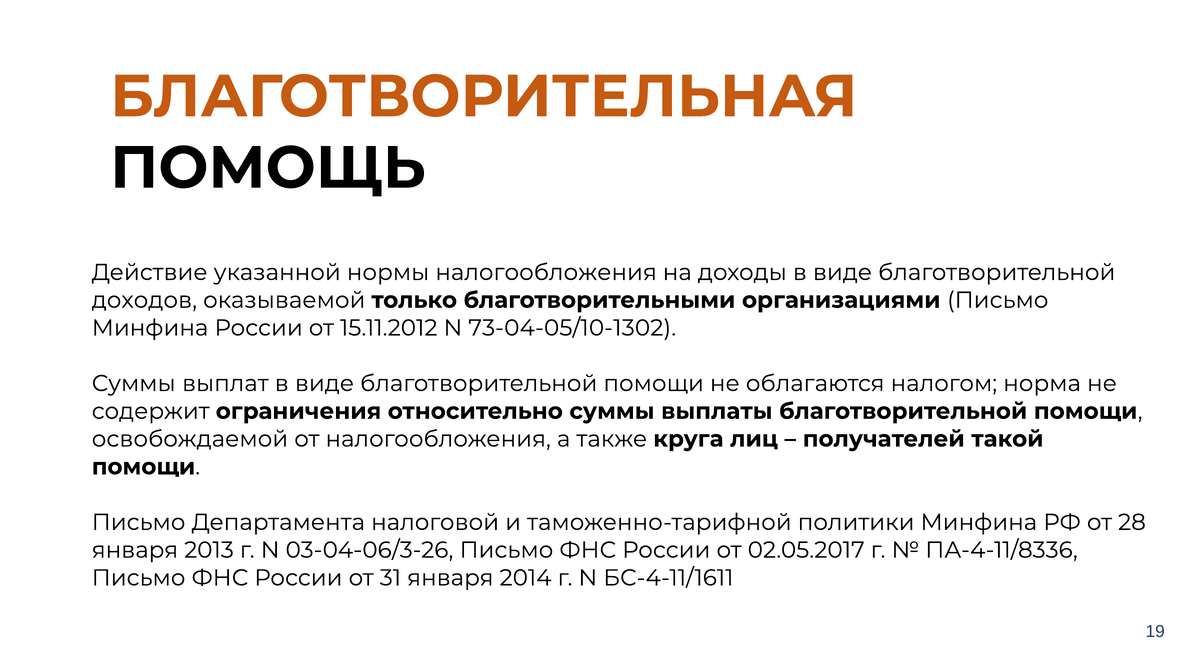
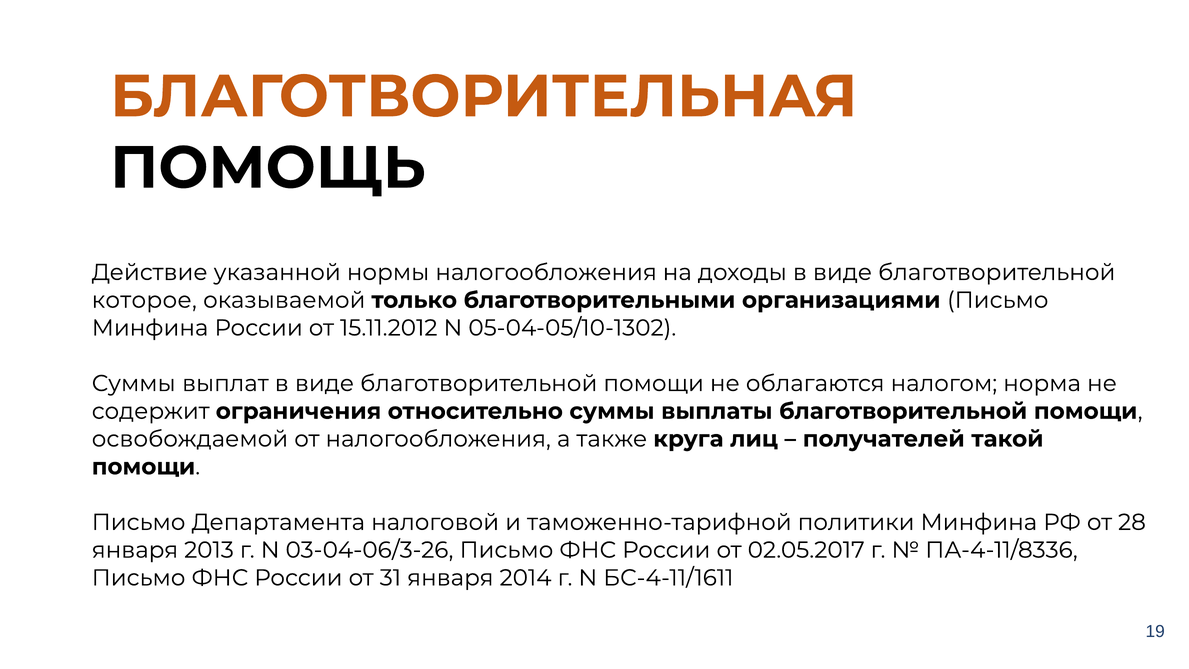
доходов: доходов -> которое (144, 300)
73-04-05/10-1302: 73-04-05/10-1302 -> 05-04-05/10-1302 (572, 328)
